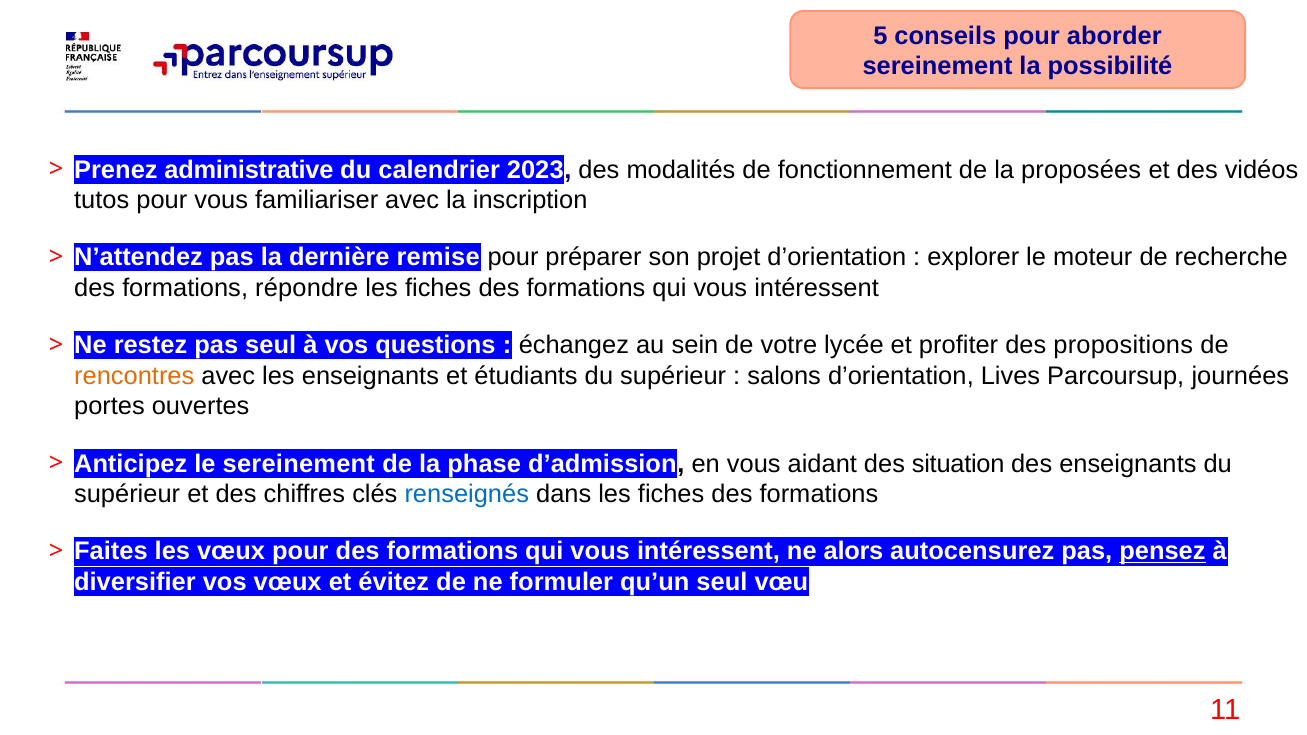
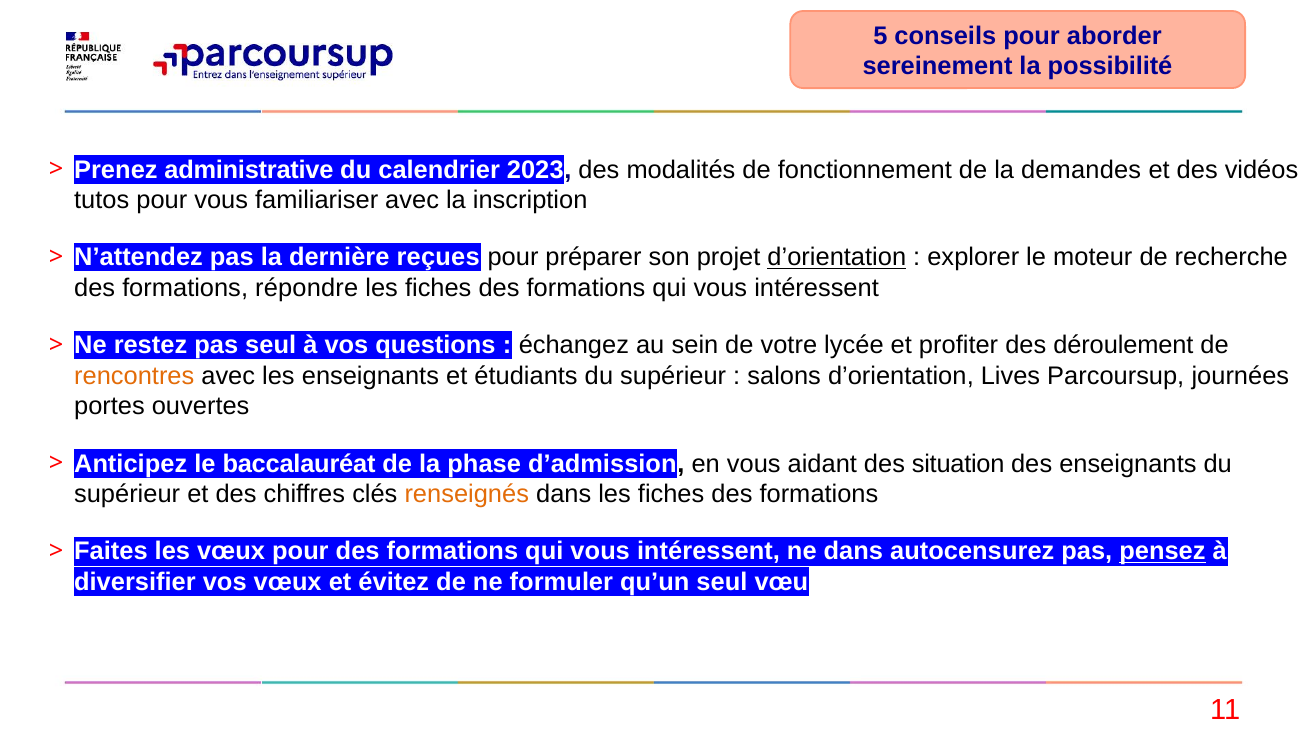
proposées: proposées -> demandes (1081, 170)
remise: remise -> reçues (438, 258)
d’orientation underline: none -> present (837, 258)
propositions: propositions -> déroulement (1123, 345)
le sereinement: sereinement -> baccalauréat (299, 464)
renseignés colour: blue -> orange (467, 494)
ne alors: alors -> dans (853, 552)
